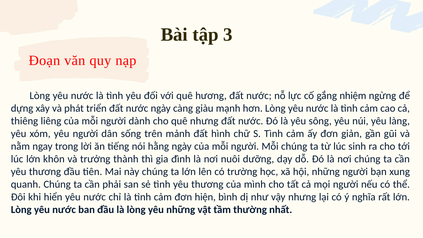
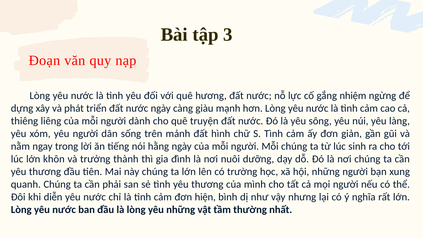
quê nhưng: nhưng -> truyện (204, 121)
hiển: hiển -> diễn (53, 197)
